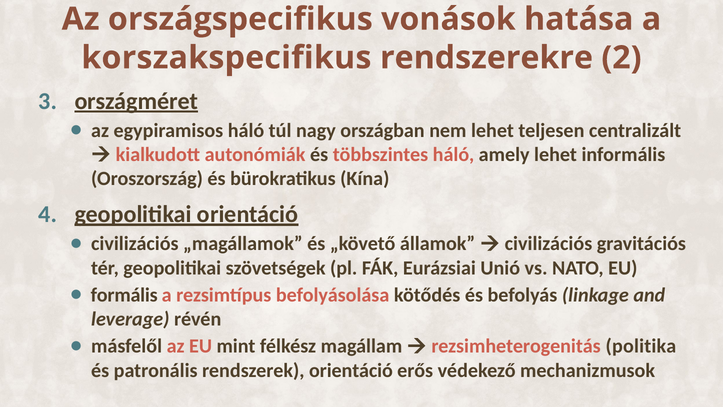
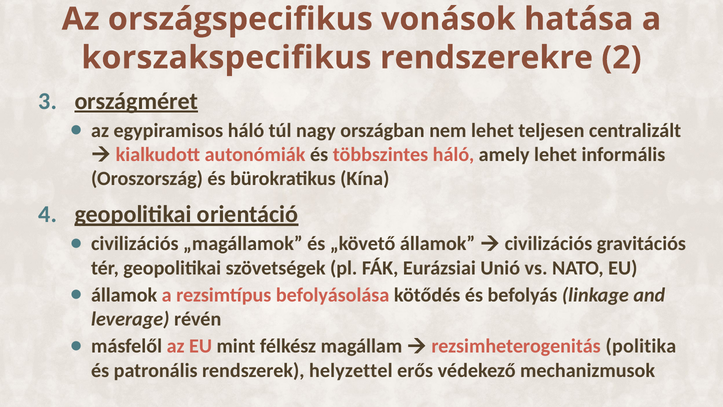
formális: formális -> államok (124, 295)
rendszerek orientáció: orientáció -> helyzettel (351, 370)
